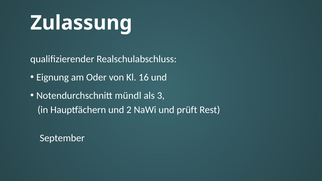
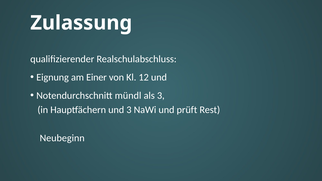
Oder: Oder -> Einer (97, 77)
16: 16 -> 12 (144, 77)
und 2: 2 -> 3 (129, 110)
September: September -> Neubeginn (62, 138)
